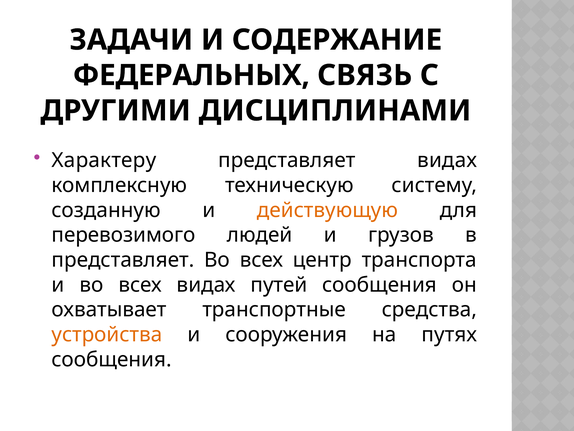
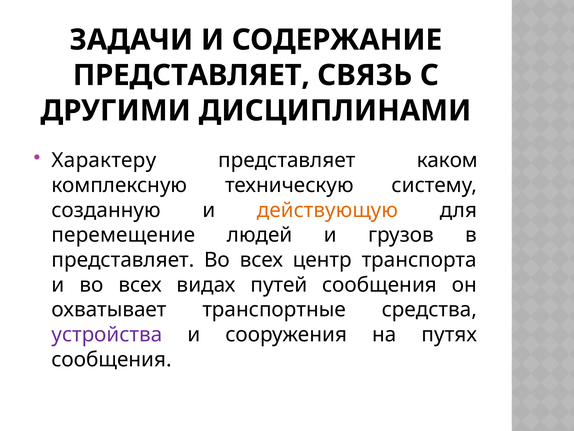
ФЕДЕРАЛЬНЫХ: ФЕДЕРАЛЬНЫХ -> ПРЕДСТАВЛЯЕТ (191, 75)
представляет видах: видах -> каком (447, 160)
перевозимого: перевозимого -> перемещение (123, 235)
устройства colour: orange -> purple (107, 334)
